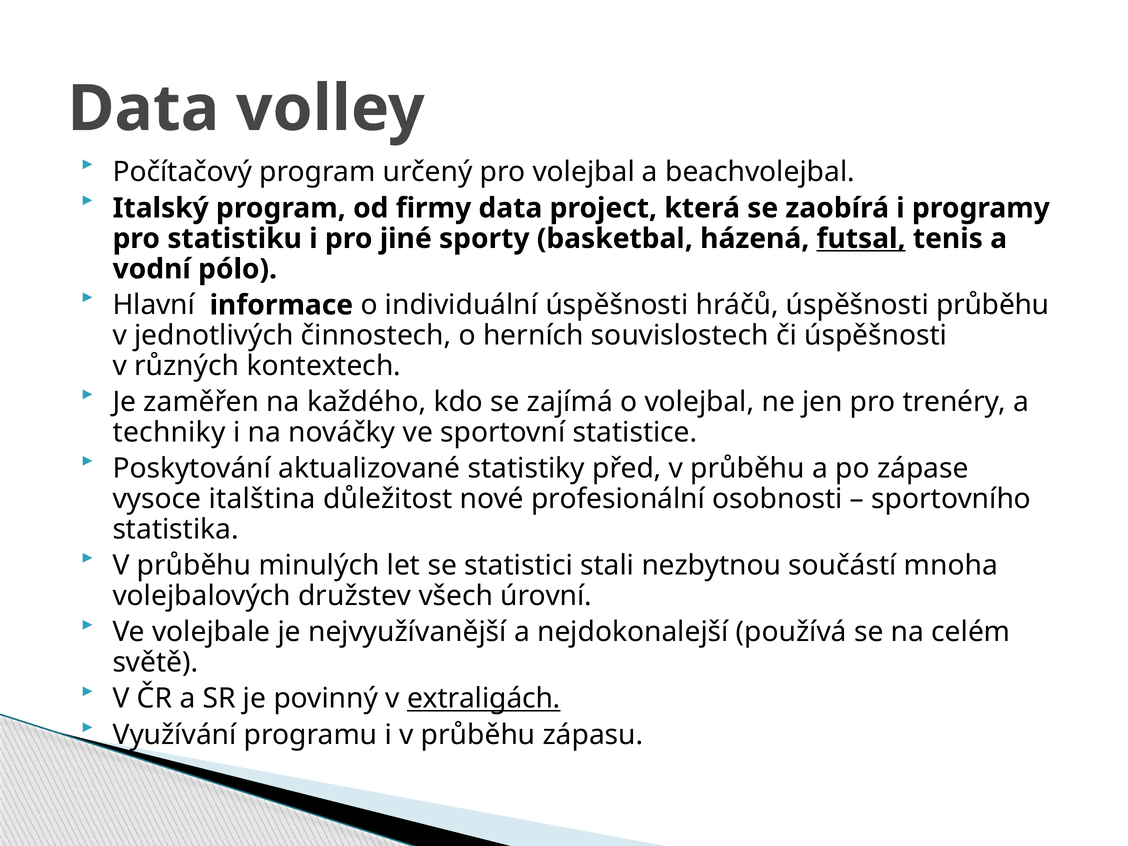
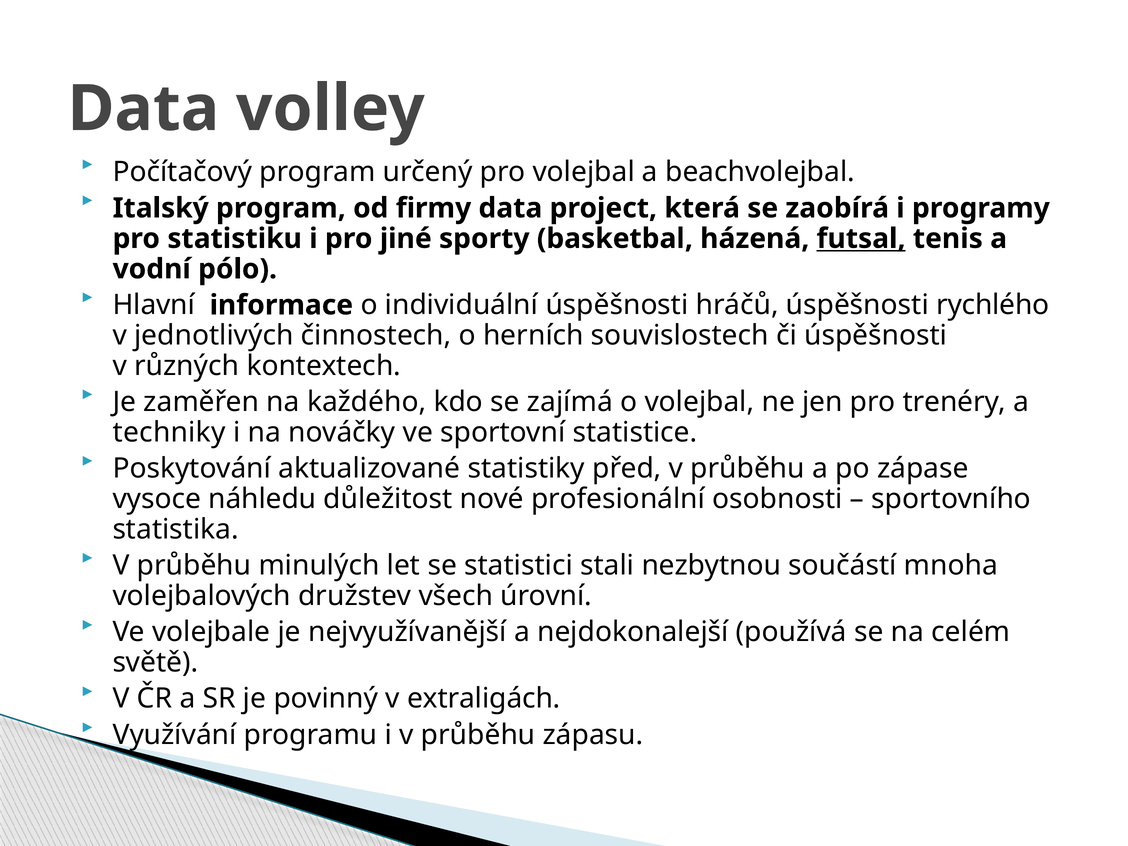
úspěšnosti průběhu: průběhu -> rychlého (993, 305)
italština: italština -> náhledu (262, 499)
extraligách underline: present -> none (484, 699)
